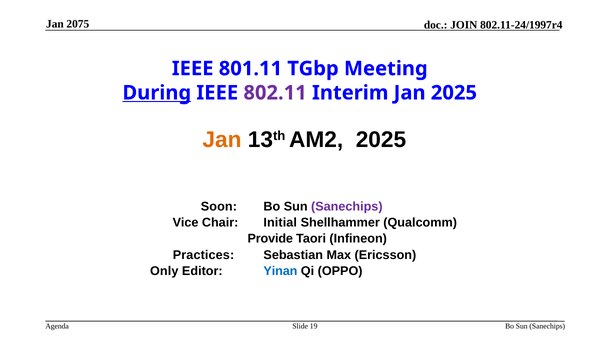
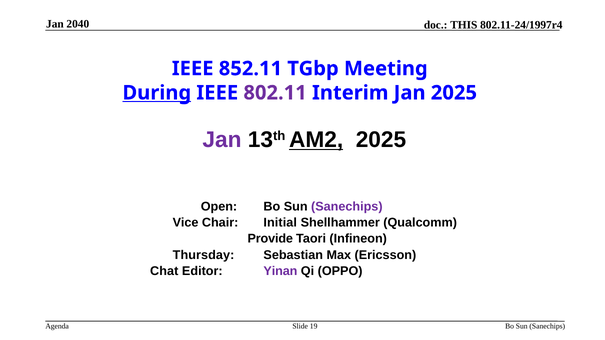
2075: 2075 -> 2040 (78, 24)
JOIN: JOIN -> THIS (464, 25)
801.11: 801.11 -> 852.11 (250, 69)
Jan colour: orange -> purple (222, 140)
AM2 underline: none -> present (316, 140)
Soon: Soon -> Open (219, 207)
Practices: Practices -> Thursday (204, 255)
Only: Only -> Chat (164, 271)
Yinan colour: blue -> purple (280, 271)
